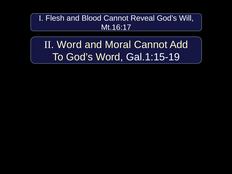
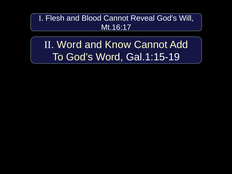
Moral: Moral -> Know (118, 45)
